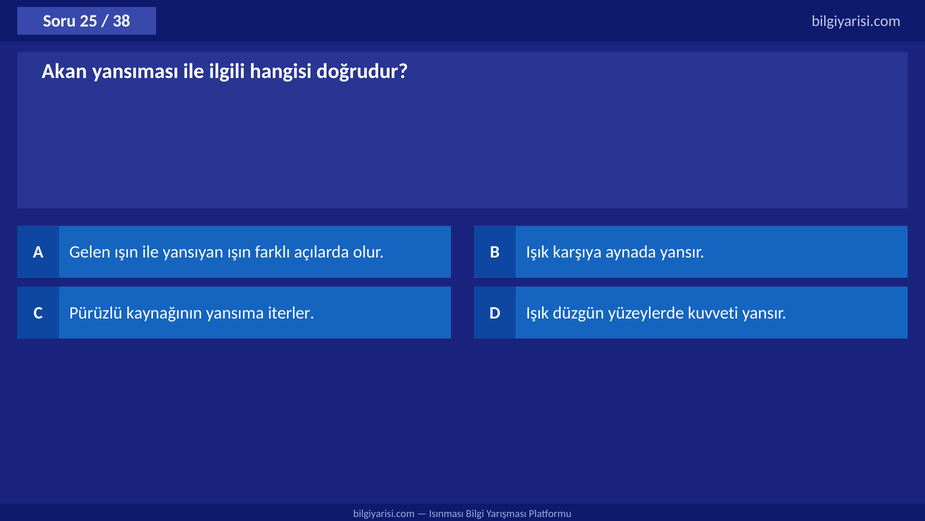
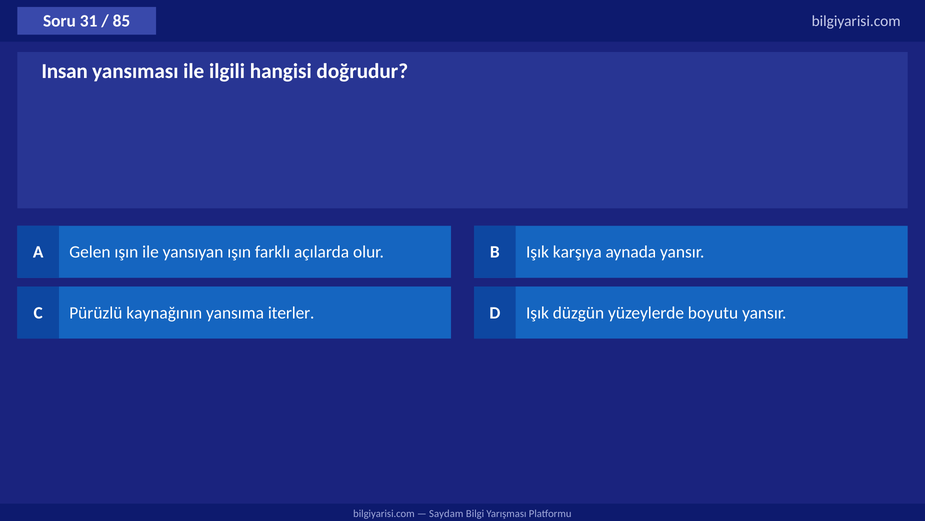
25: 25 -> 31 (89, 21)
38: 38 -> 85 (121, 21)
Akan: Akan -> Insan (65, 71)
kuvveti: kuvveti -> boyutu (713, 312)
Isınması: Isınması -> Saydam (446, 513)
